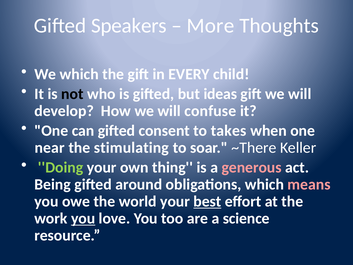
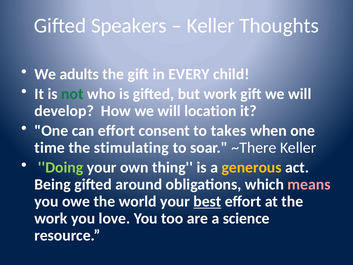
More: More -> Keller (211, 26)
We which: which -> adults (79, 74)
not colour: black -> green (72, 94)
but ideas: ideas -> work (220, 94)
confuse: confuse -> location (210, 111)
can gifted: gifted -> effort (116, 131)
near: near -> time (50, 148)
generous colour: pink -> yellow (252, 167)
you underline: present -> none (83, 218)
